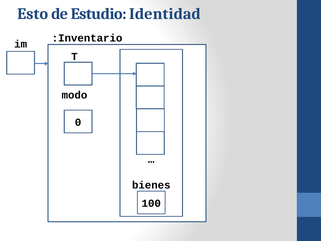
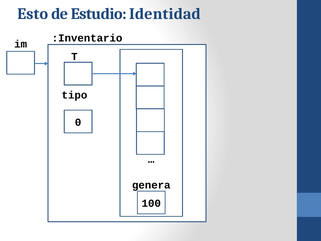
modo: modo -> tipo (74, 95)
bienes: bienes -> genera (151, 185)
